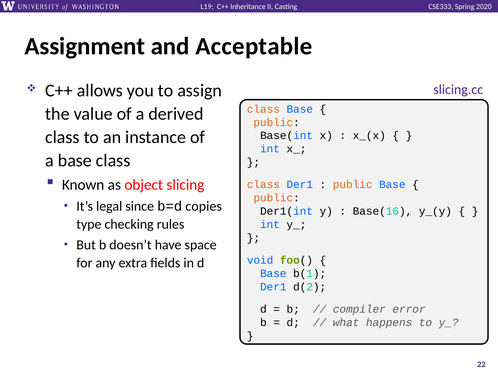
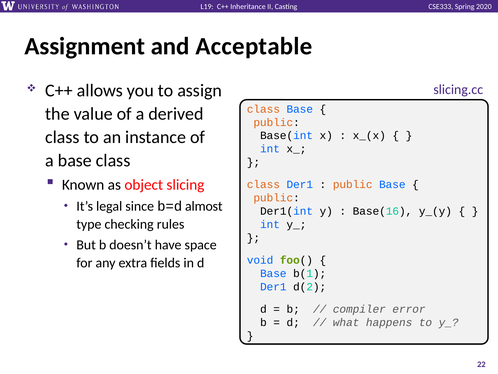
copies: copies -> almost (204, 206)
